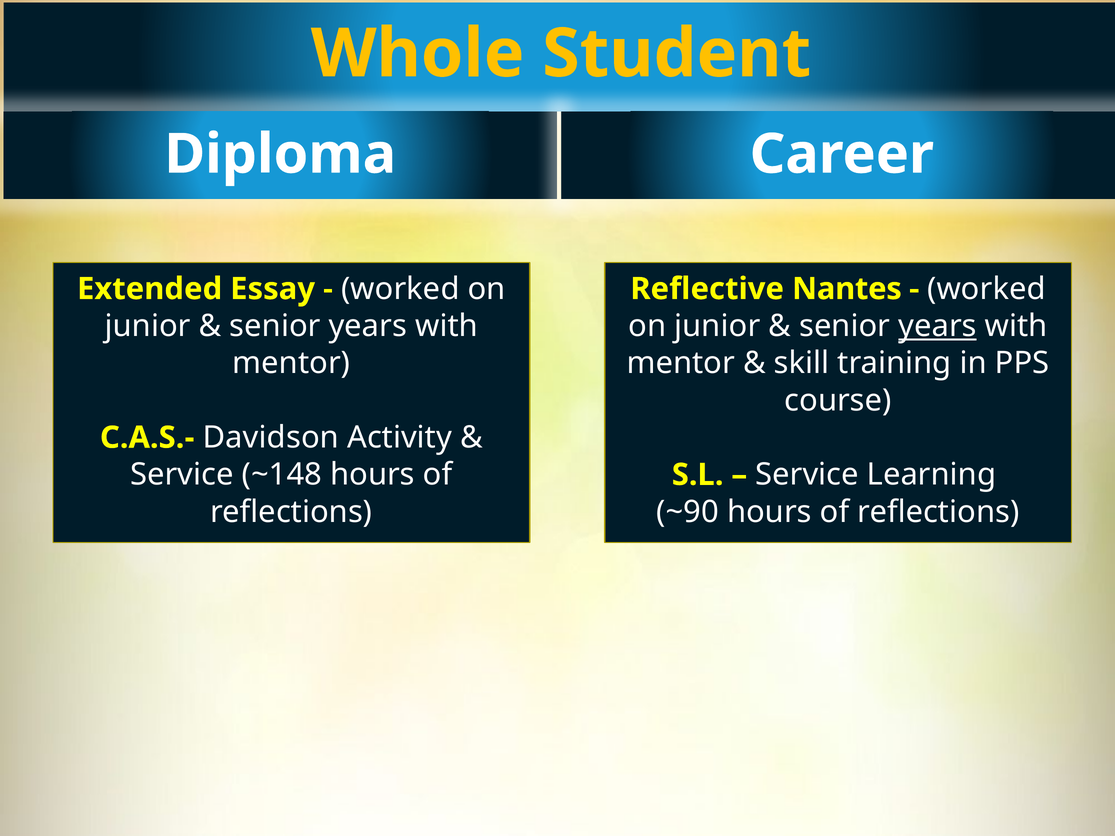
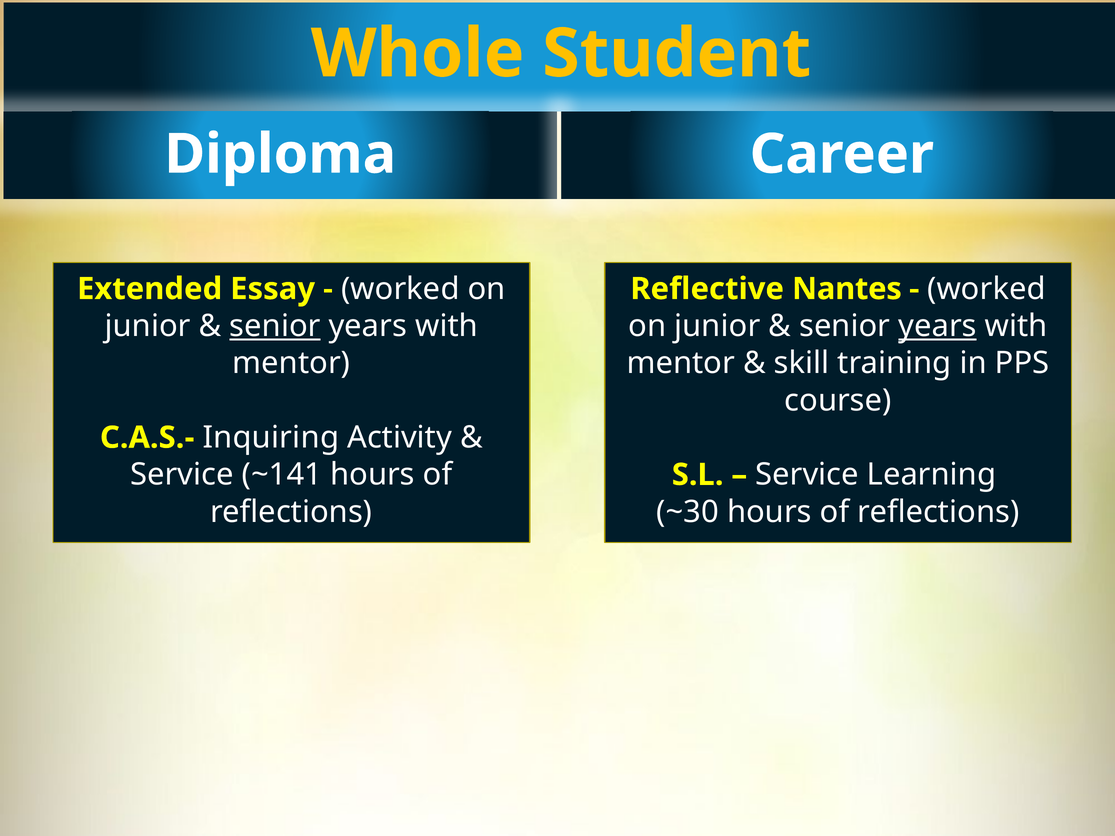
senior underline: none -> present (275, 326)
Davidson: Davidson -> Inquiring (271, 438)
~148: ~148 -> ~141 (282, 475)
~90: ~90 -> ~30 (688, 512)
